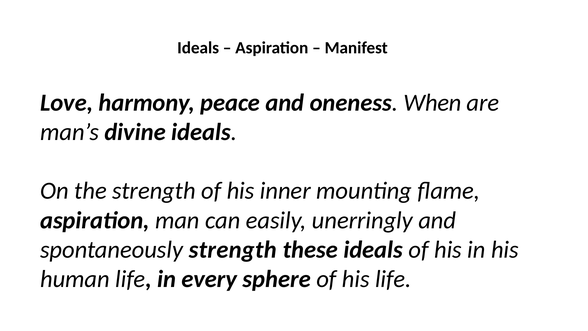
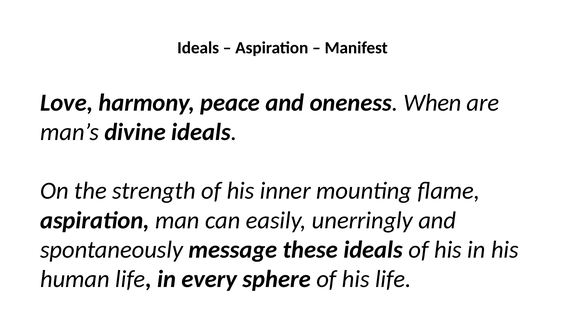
spontaneously strength: strength -> message (233, 250)
